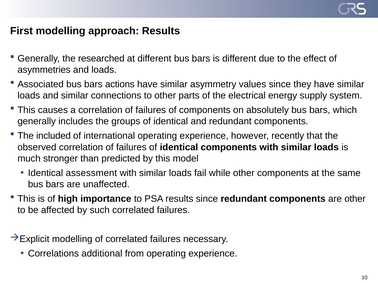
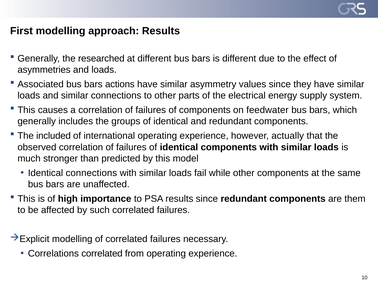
absolutely: absolutely -> feedwater (267, 110)
recently: recently -> actually (288, 136)
Identical assessment: assessment -> connections (91, 173)
are other: other -> them (355, 199)
Correlations additional: additional -> correlated (102, 254)
